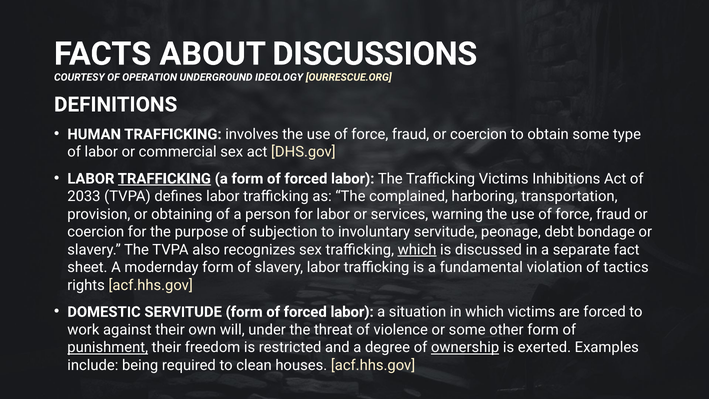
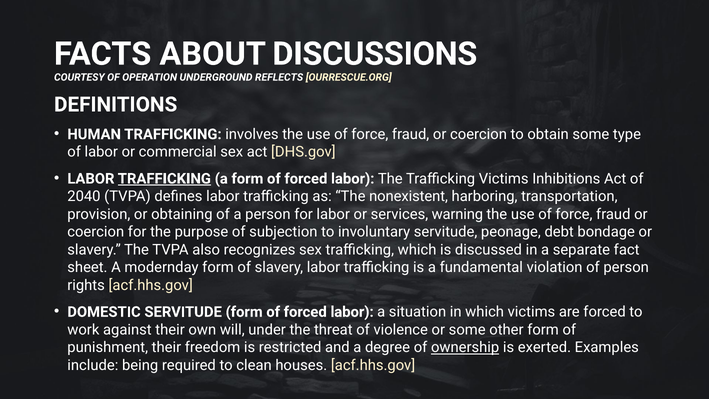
IDEOLOGY: IDEOLOGY -> REFLECTS (279, 77)
2033: 2033 -> 2040 (84, 196)
complained: complained -> nonexistent (409, 196)
which underline: present -> none (417, 250)
of tactics: tactics -> person (626, 267)
punishment underline: present -> none (108, 347)
